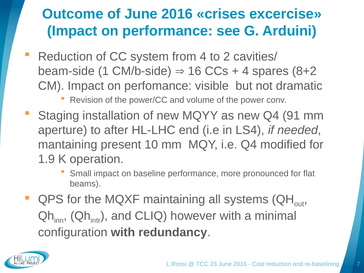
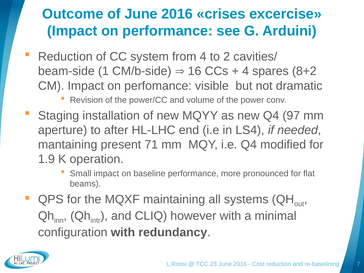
91: 91 -> 97 (291, 116)
10: 10 -> 71 (151, 145)
